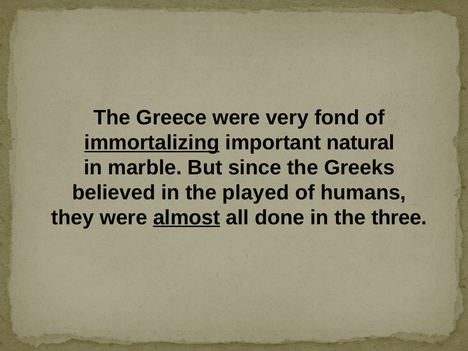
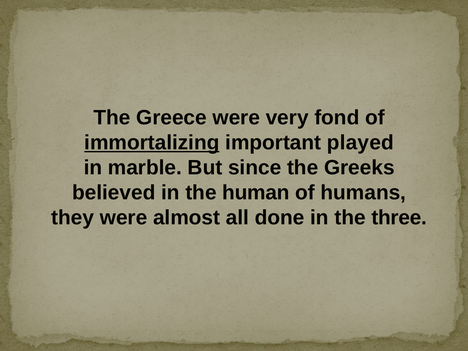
natural: natural -> played (360, 143)
played: played -> human (256, 193)
almost underline: present -> none (187, 217)
